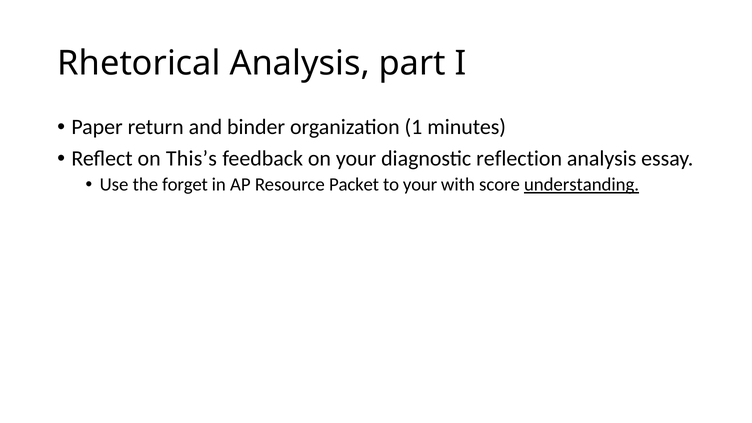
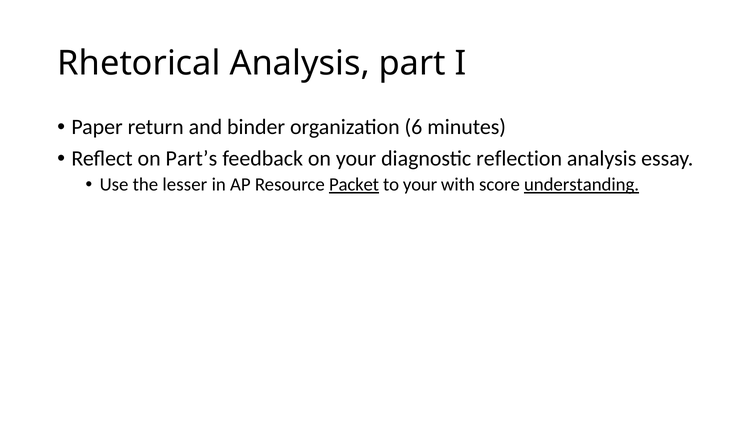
1: 1 -> 6 (413, 127)
This’s: This’s -> Part’s (191, 159)
forget: forget -> lesser (185, 185)
Packet underline: none -> present (354, 185)
